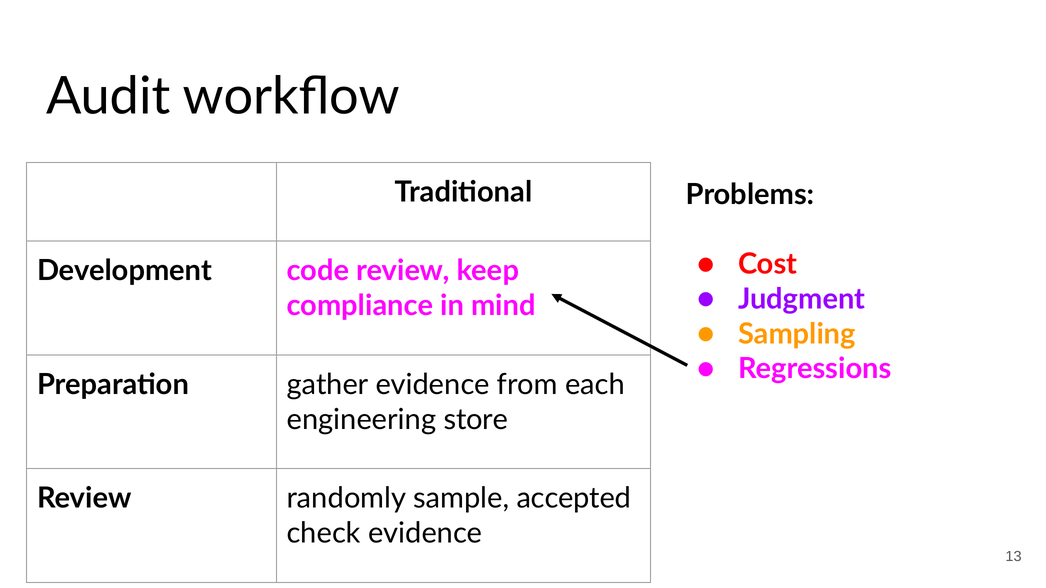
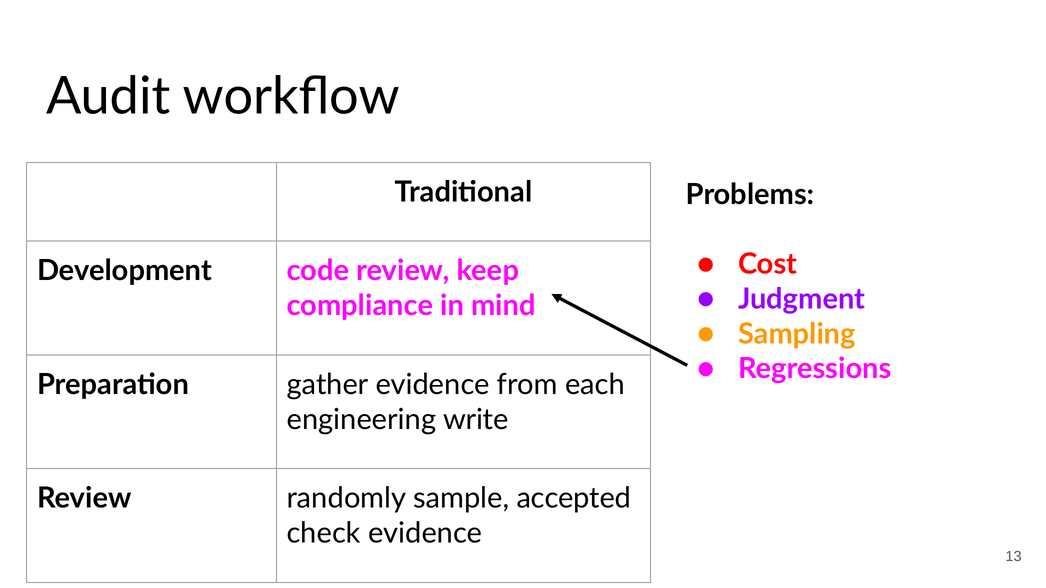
store: store -> write (476, 420)
